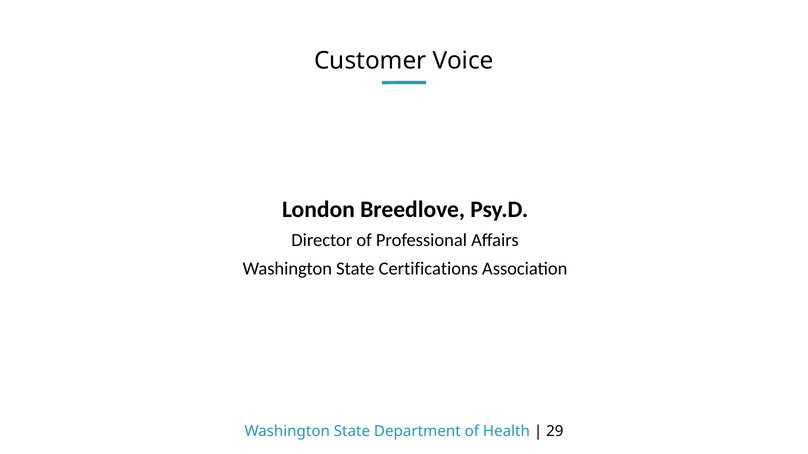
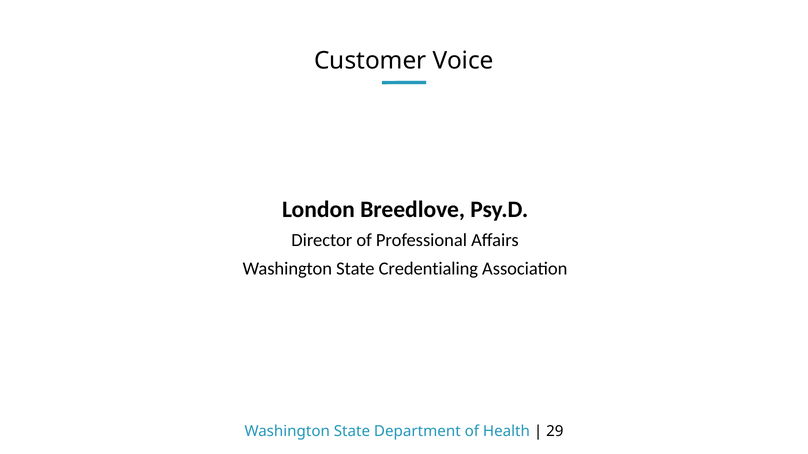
Certifications: Certifications -> Credentialing (428, 269)
